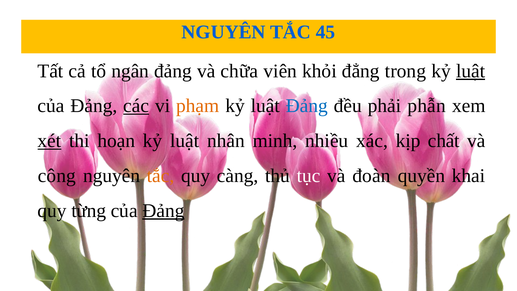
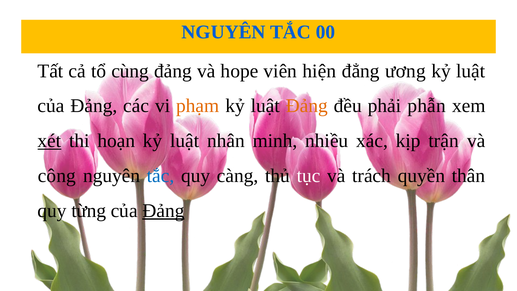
45: 45 -> 00 (326, 32)
ngân: ngân -> cùng (130, 71)
chữa: chữa -> hope (239, 71)
khỏi: khỏi -> hiện (319, 71)
trong: trong -> ương (405, 71)
luật underline: present -> none (471, 71)
các underline: present -> none (136, 106)
Đảng colour: blue -> orange (307, 106)
chất: chất -> trận (444, 141)
tắc colour: orange -> blue (161, 176)
đoàn: đoàn -> trách (372, 176)
khai: khai -> thân (469, 176)
